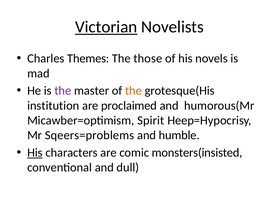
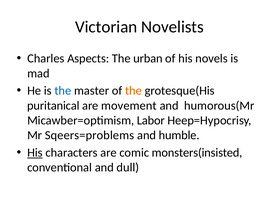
Victorian underline: present -> none (106, 27)
Themes: Themes -> Aspects (88, 59)
those: those -> urban (148, 59)
the colour: purple -> blue (63, 91)
institution: institution -> puritanical (53, 106)
proclaimed: proclaimed -> movement (129, 106)
Spirit: Spirit -> Labor (151, 121)
